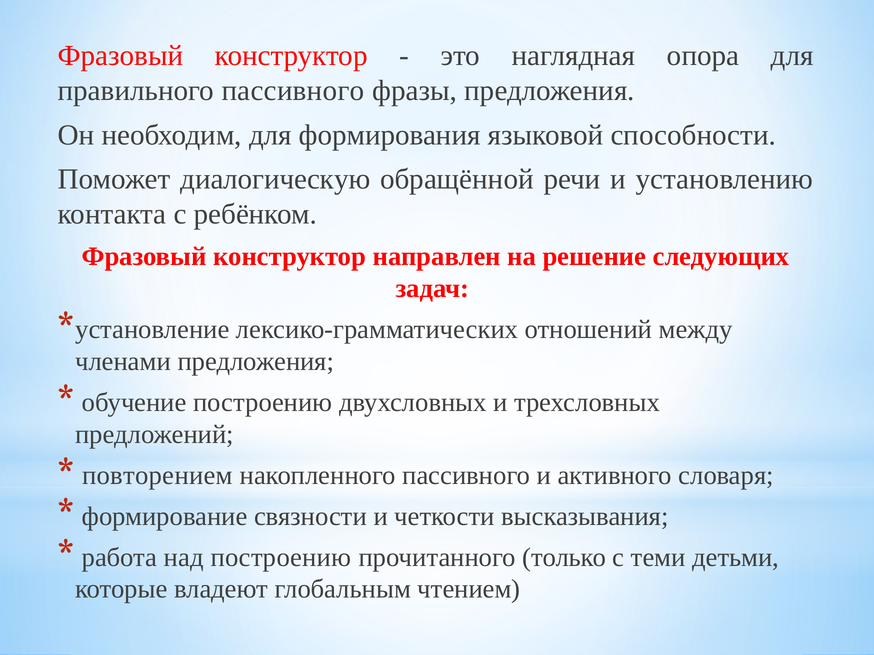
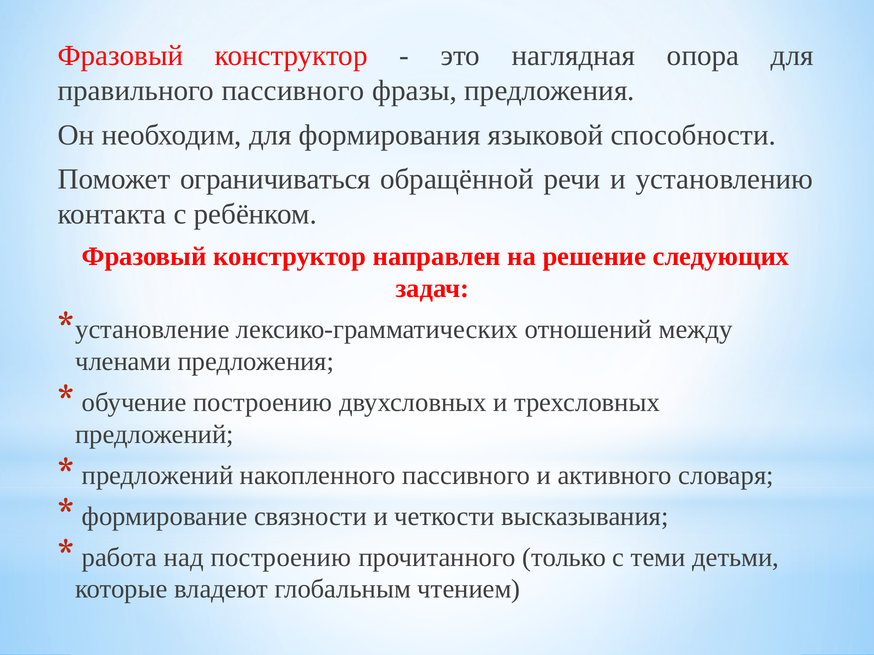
диалогическую: диалогическую -> ограничиваться (275, 179)
повторением: повторением -> предложений (158, 476)
